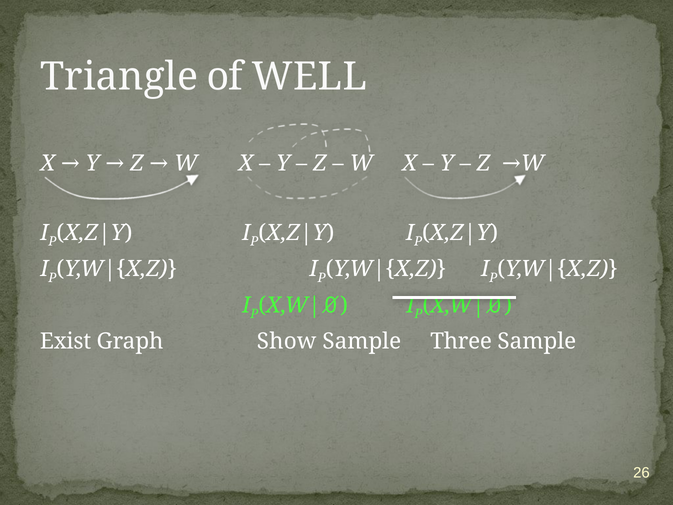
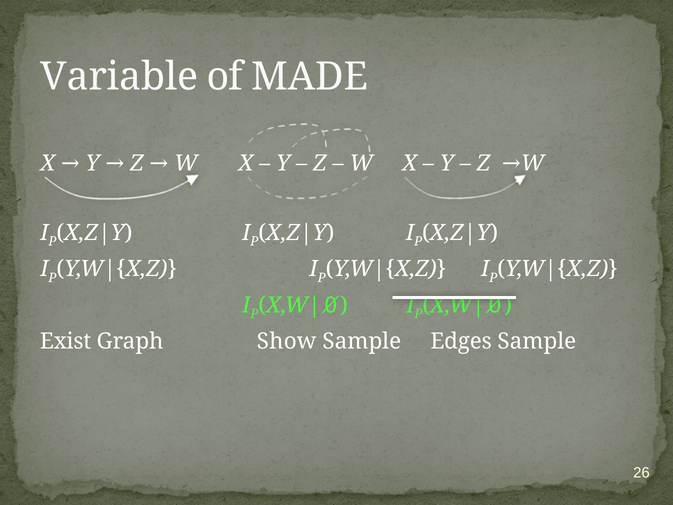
Triangle: Triangle -> Variable (119, 77)
WELL: WELL -> MADE (310, 77)
Three: Three -> Edges (461, 341)
